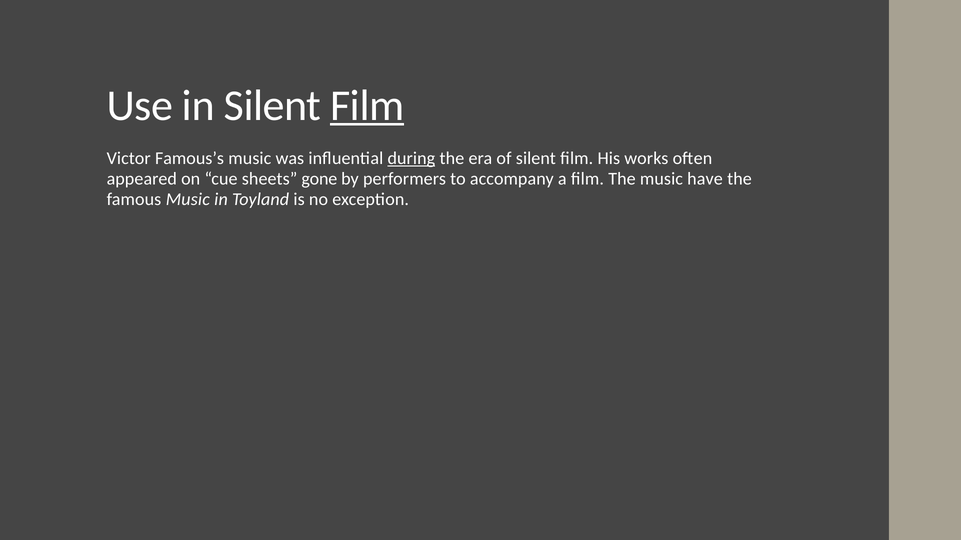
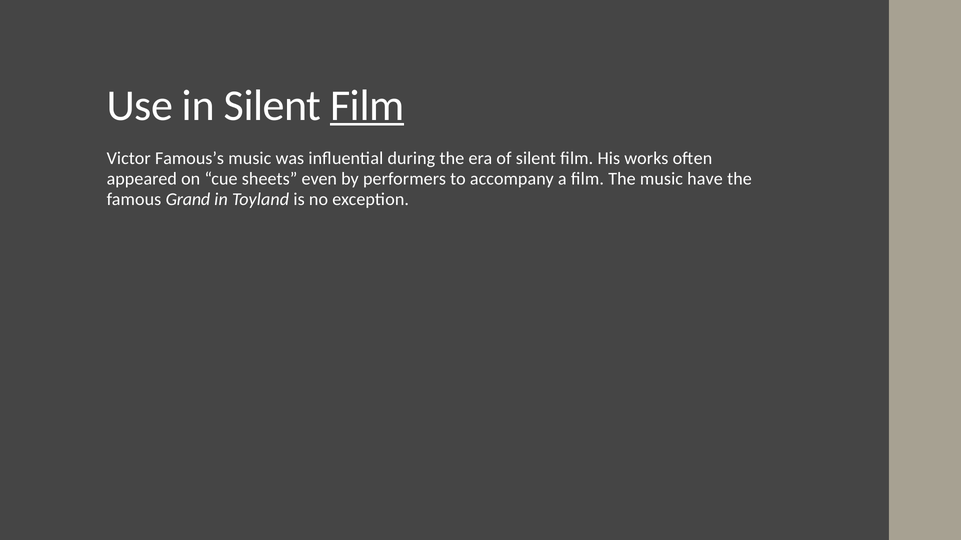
during underline: present -> none (411, 158)
gone: gone -> even (319, 179)
famous Music: Music -> Grand (188, 199)
